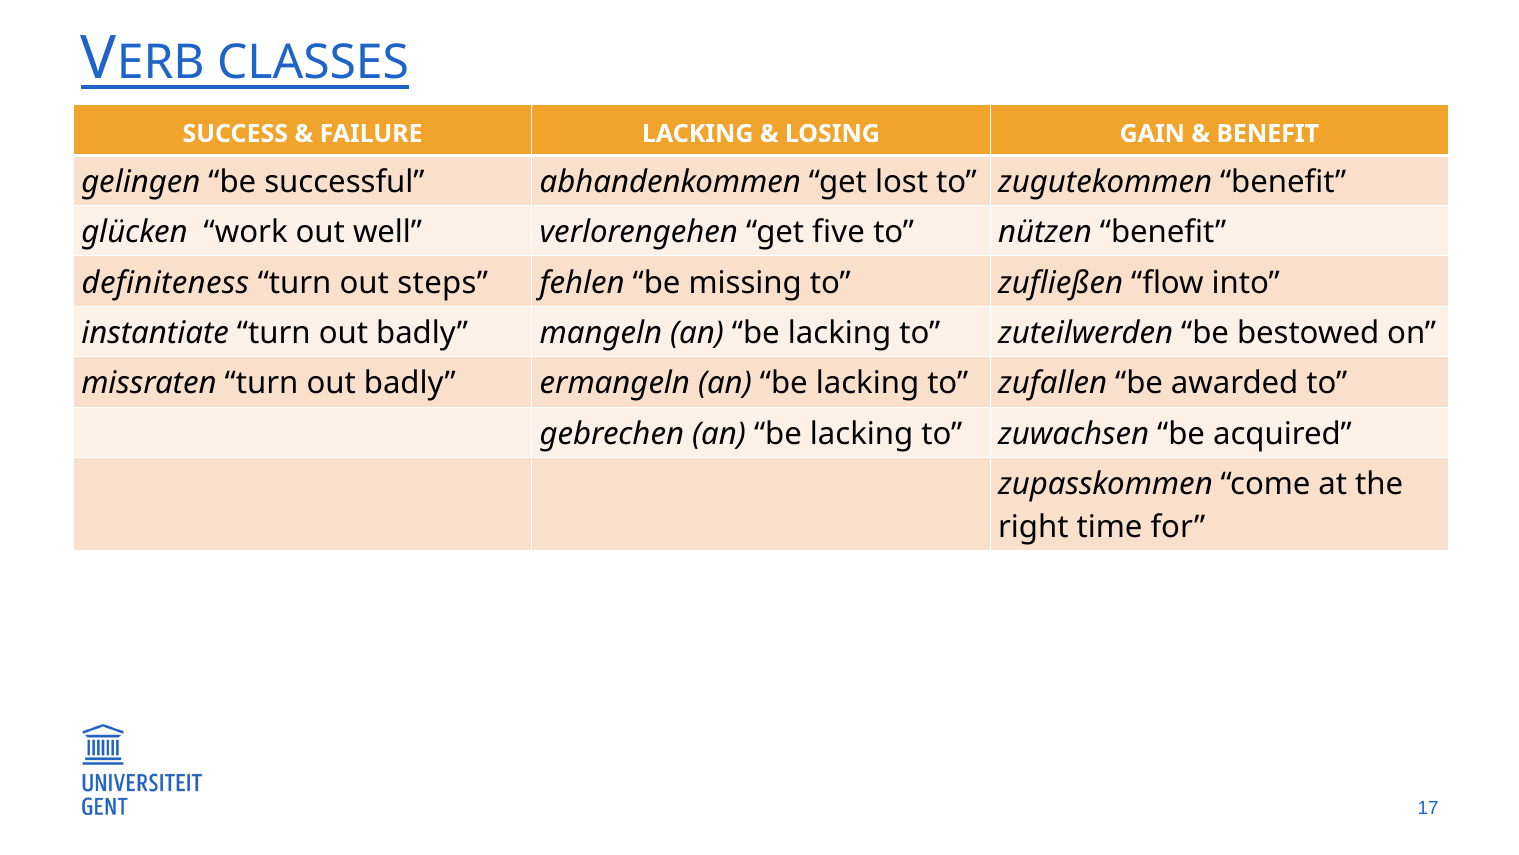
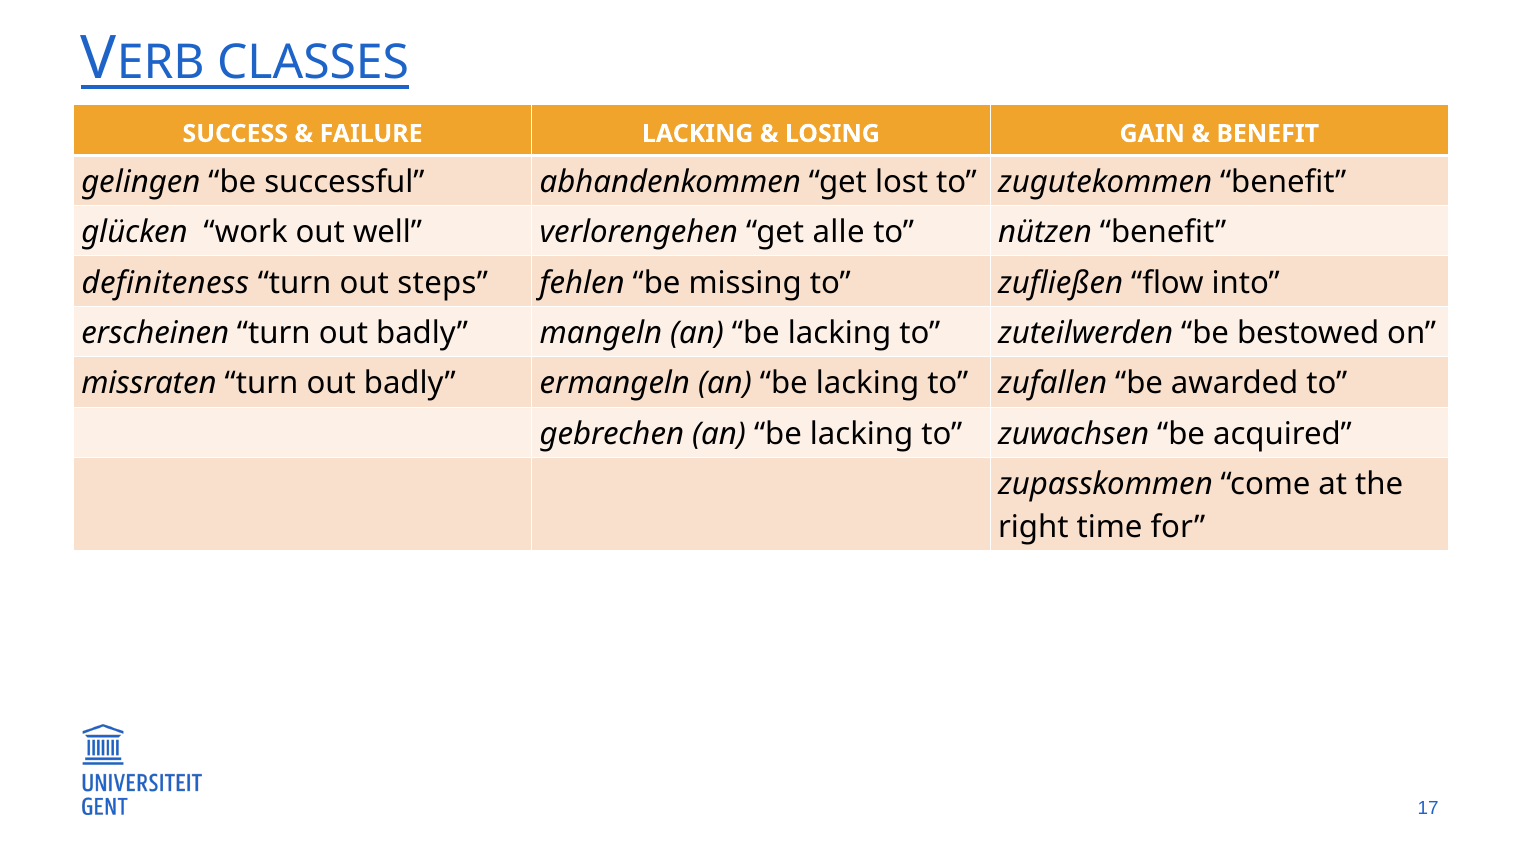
five: five -> alle (839, 232)
instantiate: instantiate -> erscheinen (155, 333)
